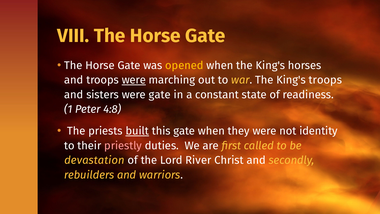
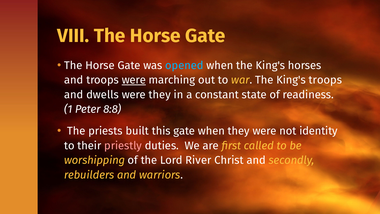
opened colour: yellow -> light blue (184, 65)
sisters: sisters -> dwells (103, 95)
were gate: gate -> they (160, 95)
4:8: 4:8 -> 8:8 (112, 109)
built underline: present -> none (137, 131)
devastation: devastation -> worshipping (95, 160)
